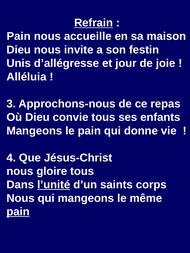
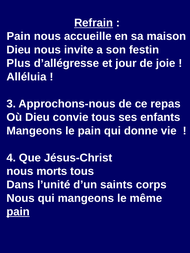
Unis: Unis -> Plus (19, 63)
gloire: gloire -> morts (52, 171)
l’unité underline: present -> none (54, 185)
